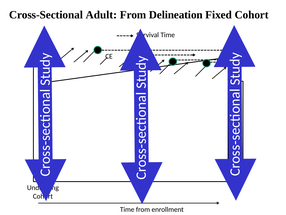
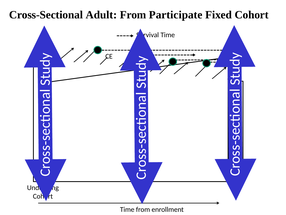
Delineation: Delineation -> Participate (176, 15)
